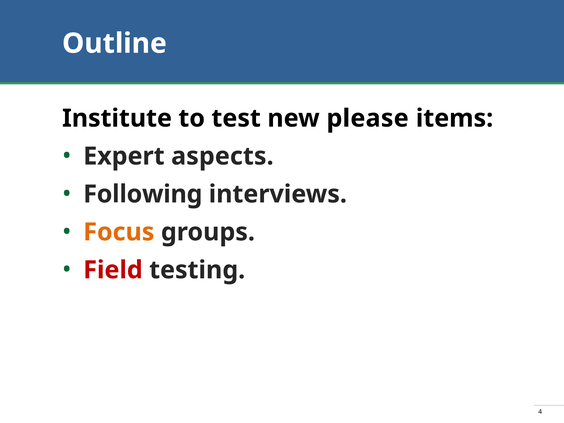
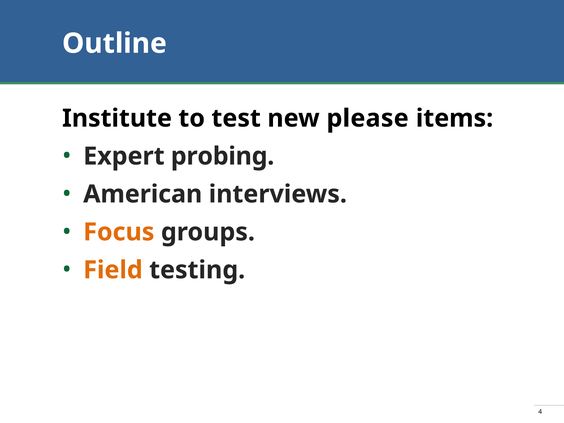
aspects: aspects -> probing (223, 156)
Following: Following -> American (143, 194)
Field colour: red -> orange (113, 270)
